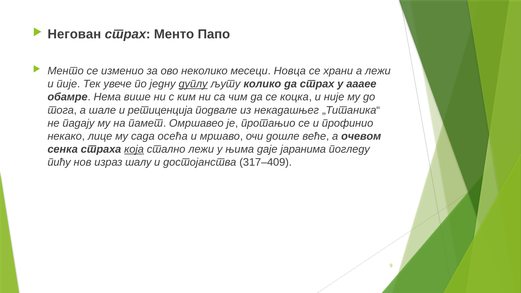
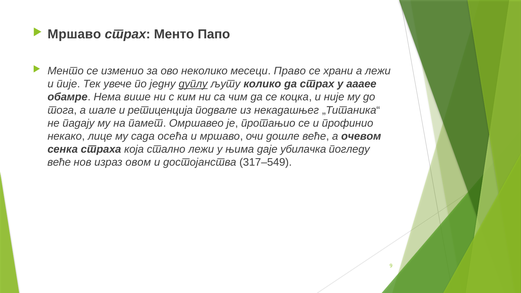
Негован: Негован -> Мршаво (74, 34)
Новца: Новца -> Право (290, 71)
која underline: present -> none (134, 149)
јаранима: јаранима -> убилачка (303, 149)
пићу: пићу -> веће (59, 162)
шалу: шалу -> овом (138, 162)
317–409: 317–409 -> 317–549 (266, 162)
